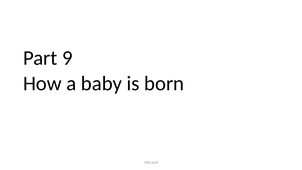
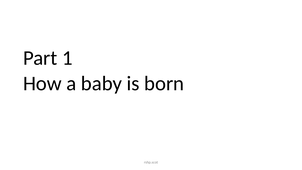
9: 9 -> 1 (67, 58)
